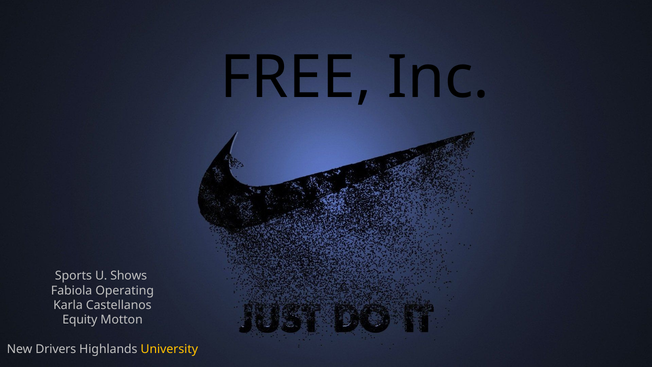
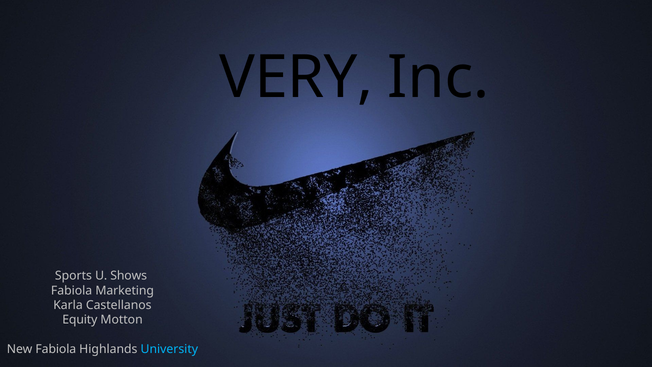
FREE: FREE -> VERY (296, 77)
Operating: Operating -> Marketing (125, 290)
New Drivers: Drivers -> Fabiola (56, 349)
University colour: yellow -> light blue (169, 349)
